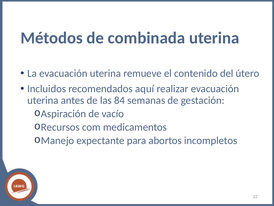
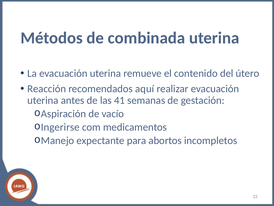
Incluidos: Incluidos -> Reacción (47, 89)
84: 84 -> 41 (119, 100)
Recursos: Recursos -> Ingerirse (60, 127)
